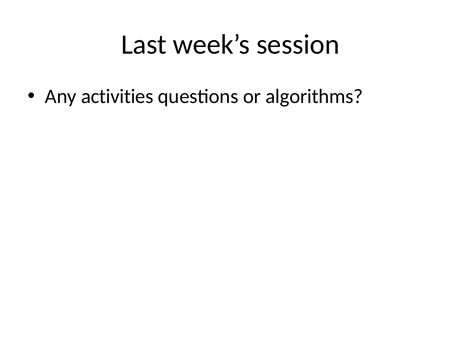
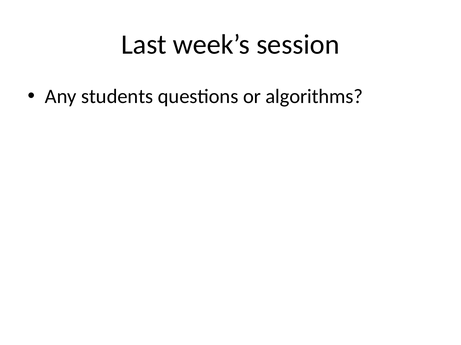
activities: activities -> students (117, 97)
